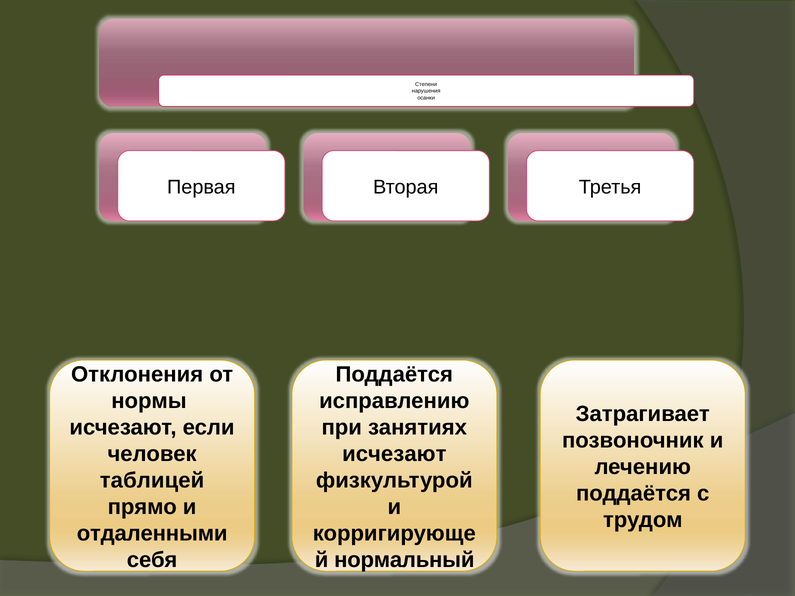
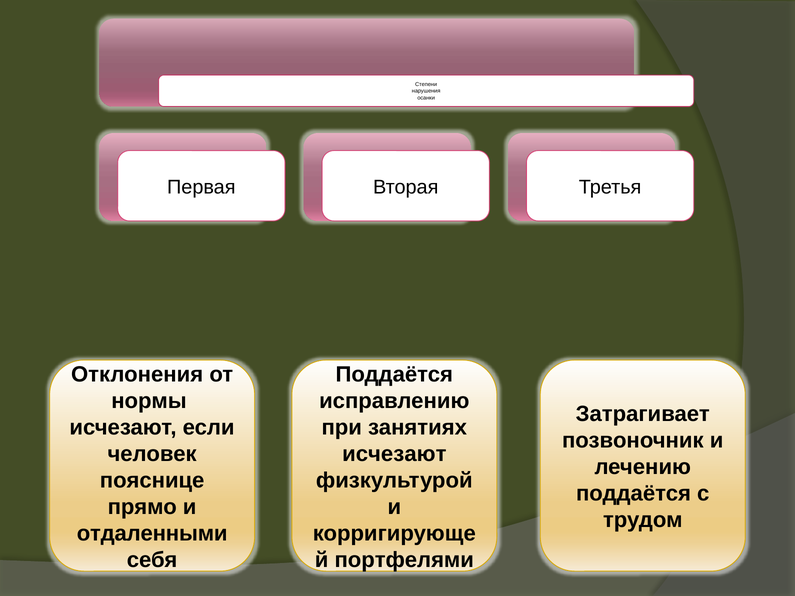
таблицей: таблицей -> пояснице (152, 481)
нормальный: нормальный -> портфелями (404, 560)
